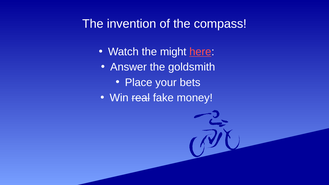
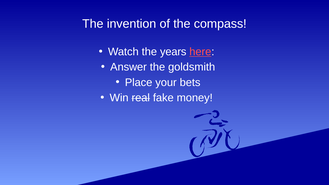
might: might -> years (173, 52)
